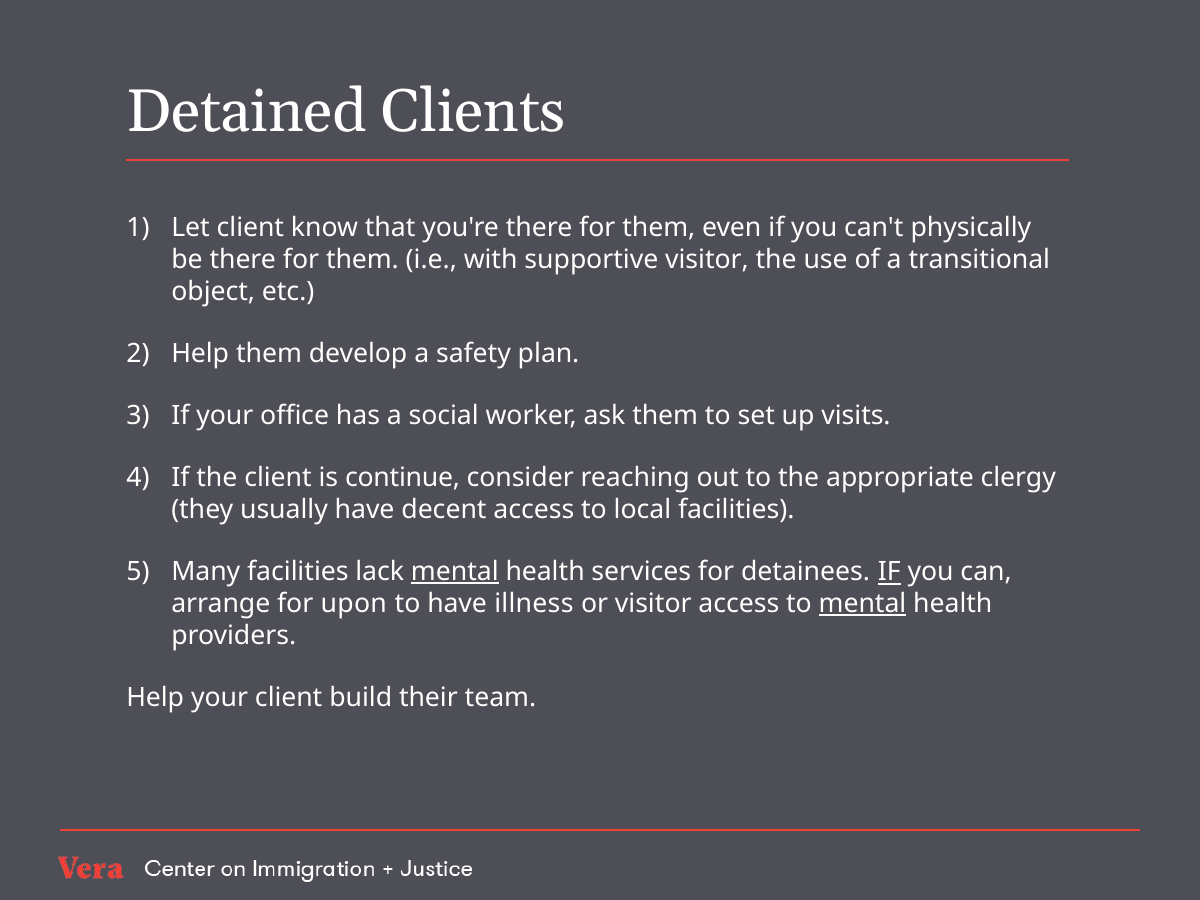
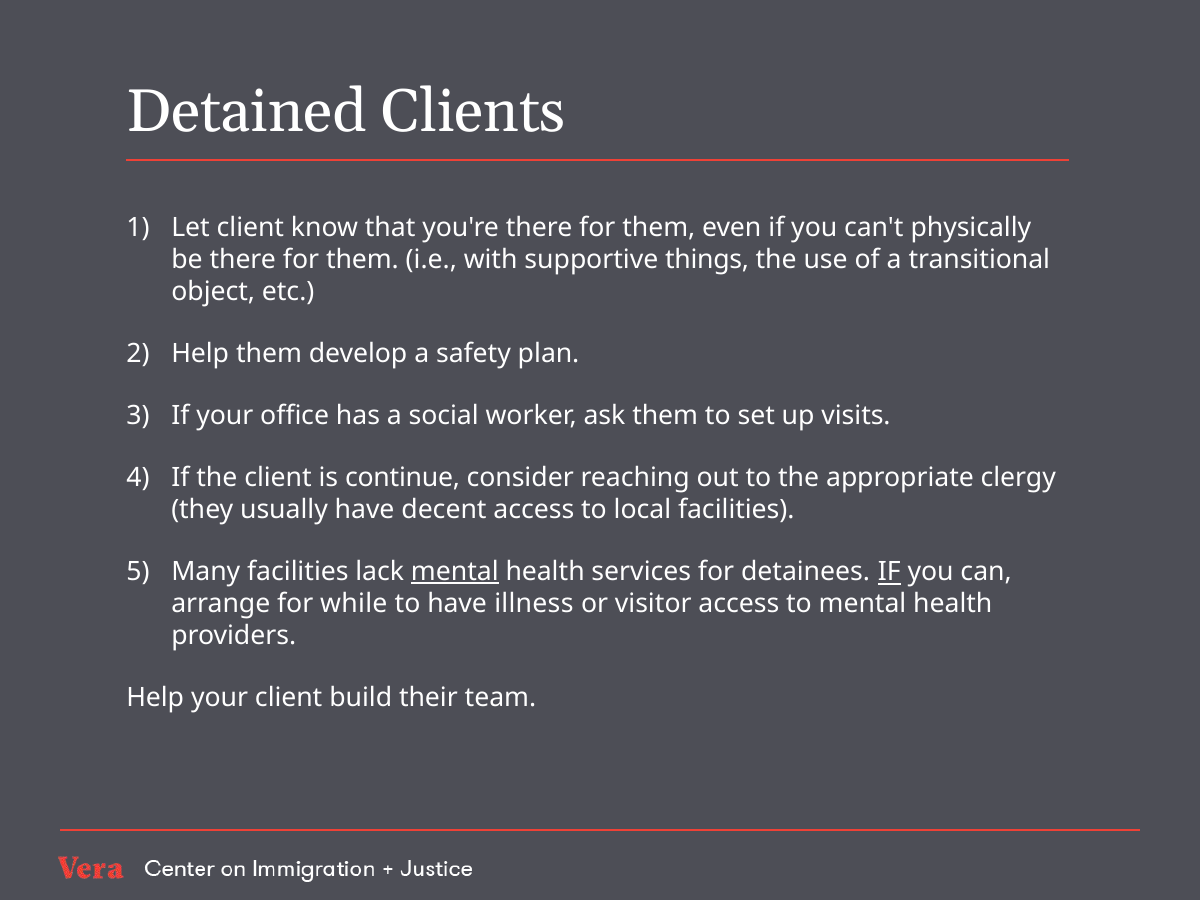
supportive visitor: visitor -> things (707, 260)
upon: upon -> while (354, 604)
mental underline: present -> none (863, 604)
